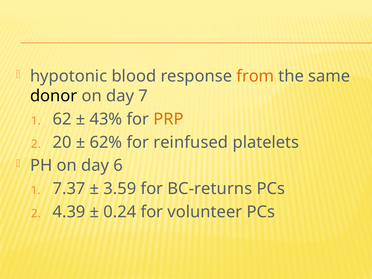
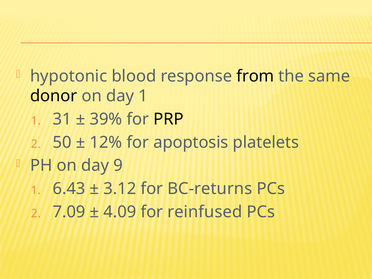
from colour: orange -> black (255, 76)
day 7: 7 -> 1 (143, 96)
62: 62 -> 31 (62, 119)
43%: 43% -> 39% (106, 119)
PRP colour: orange -> black (168, 119)
20: 20 -> 50 (62, 142)
62%: 62% -> 12% (106, 142)
reinfused: reinfused -> apoptosis (191, 142)
6: 6 -> 9 (118, 166)
7.37: 7.37 -> 6.43 (69, 189)
3.59: 3.59 -> 3.12 (120, 189)
4.39: 4.39 -> 7.09 (69, 212)
0.24: 0.24 -> 4.09 (120, 212)
volunteer: volunteer -> reinfused (205, 212)
